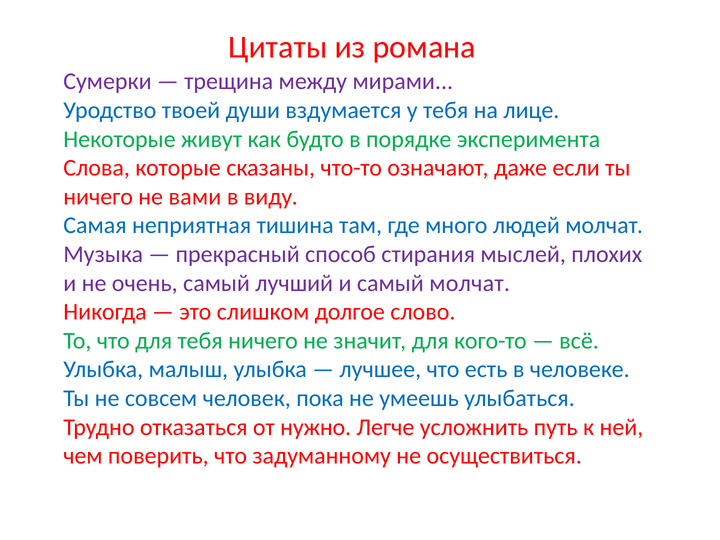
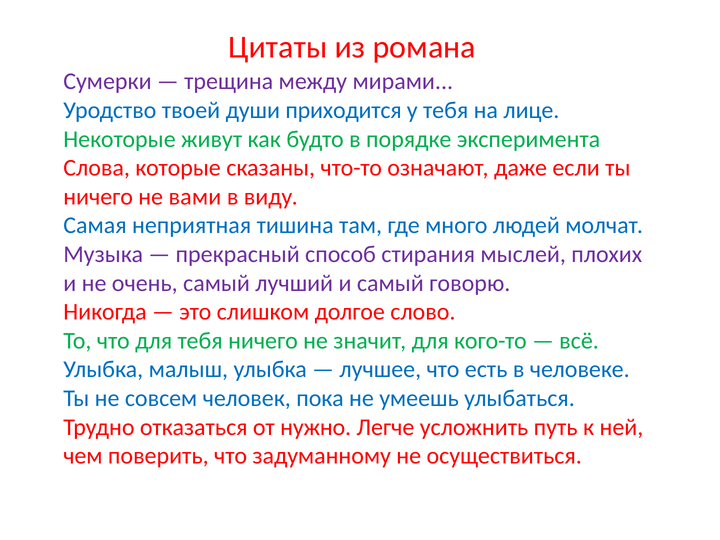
вздумается: вздумается -> приходится (344, 110)
самый молчат: молчат -> говорю (470, 283)
